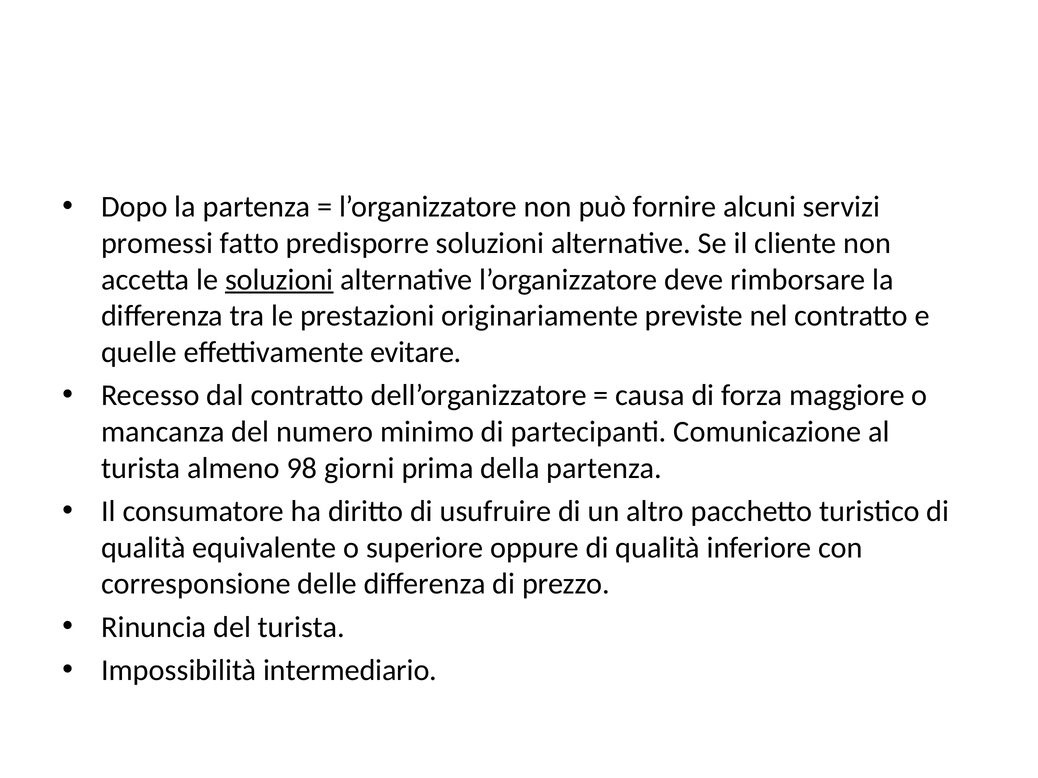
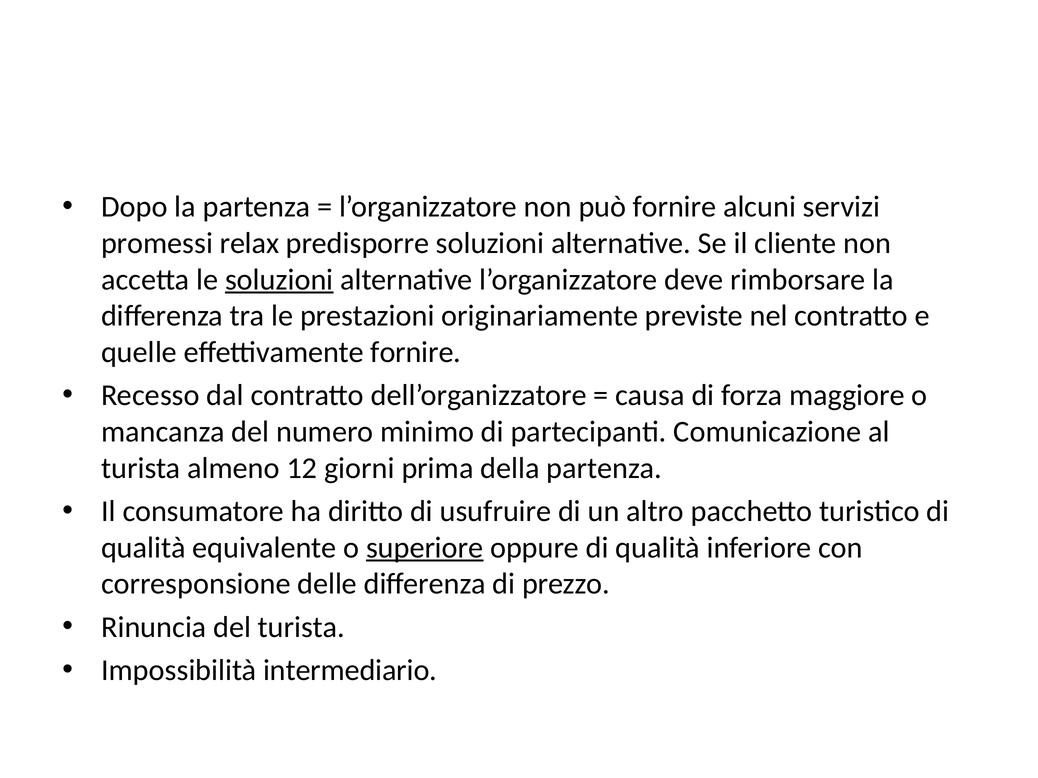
fatto: fatto -> relax (249, 243)
effettivamente evitare: evitare -> fornire (416, 352)
98: 98 -> 12 (302, 468)
superiore underline: none -> present (425, 548)
